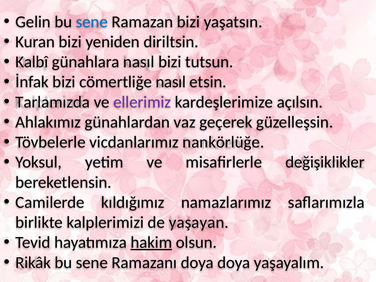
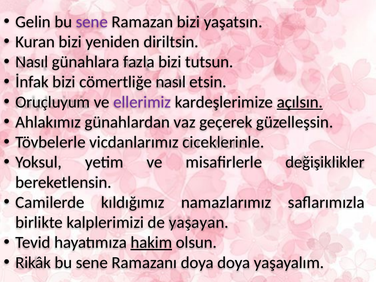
sene colour: blue -> purple (92, 22)
Kalbî: Kalbî -> Nasıl (32, 62)
günahlara nasıl: nasıl -> fazla (139, 62)
Tarlamızda: Tarlamızda -> Oruçluyum (53, 102)
açılsın underline: none -> present (300, 102)
nankörlüğe: nankörlüğe -> ciceklerinle (223, 142)
